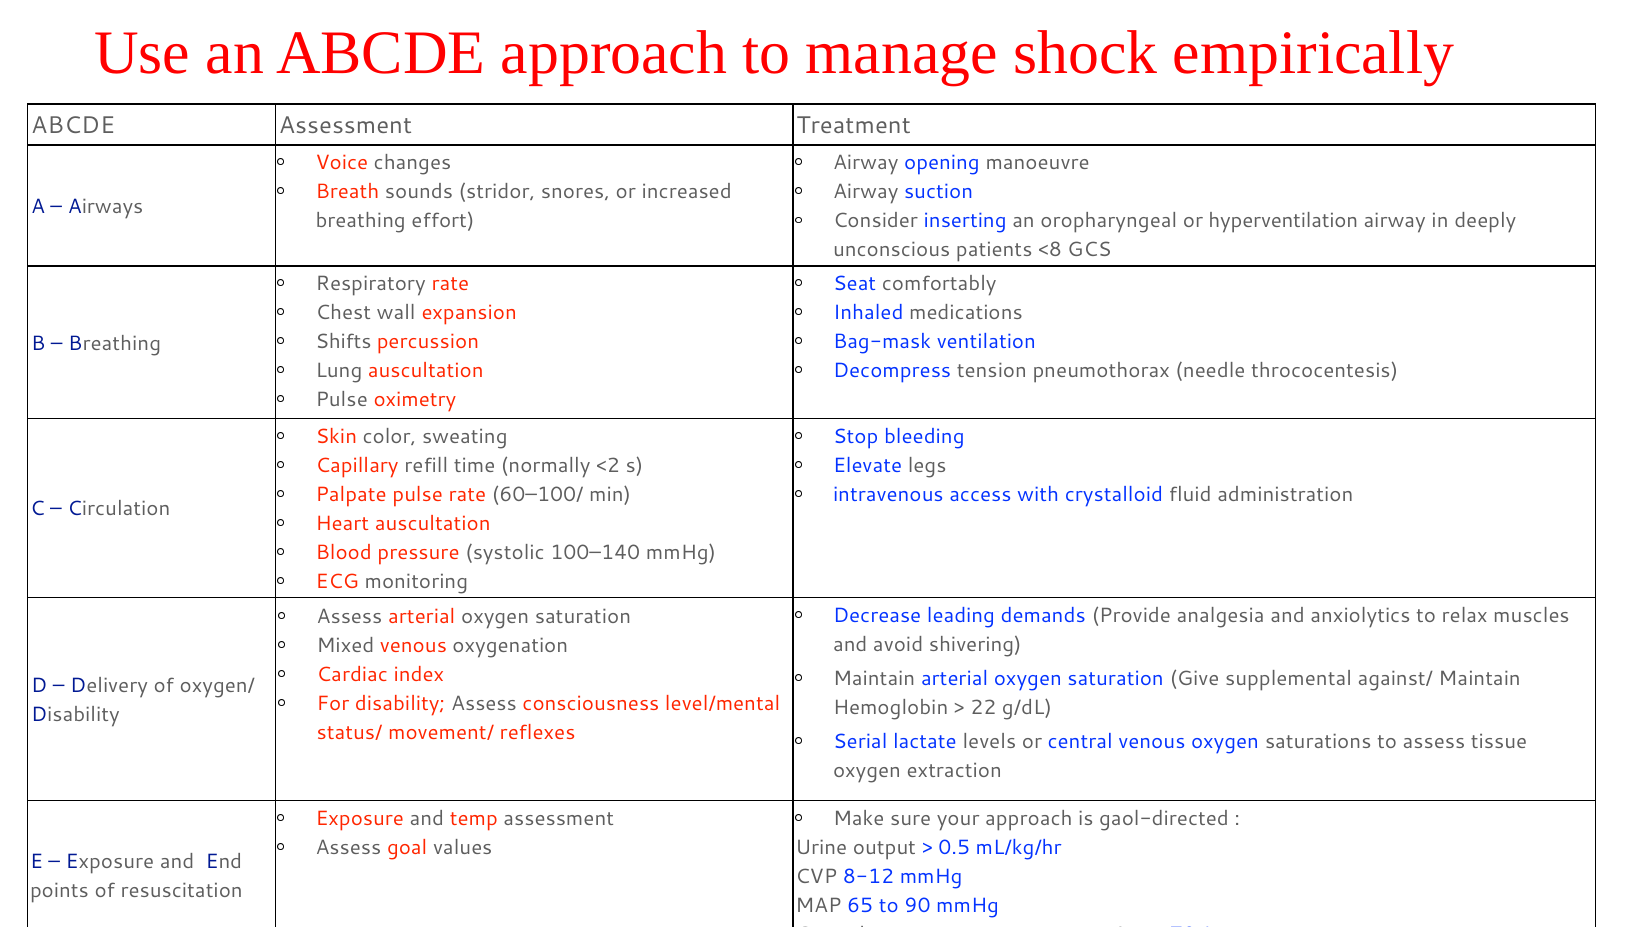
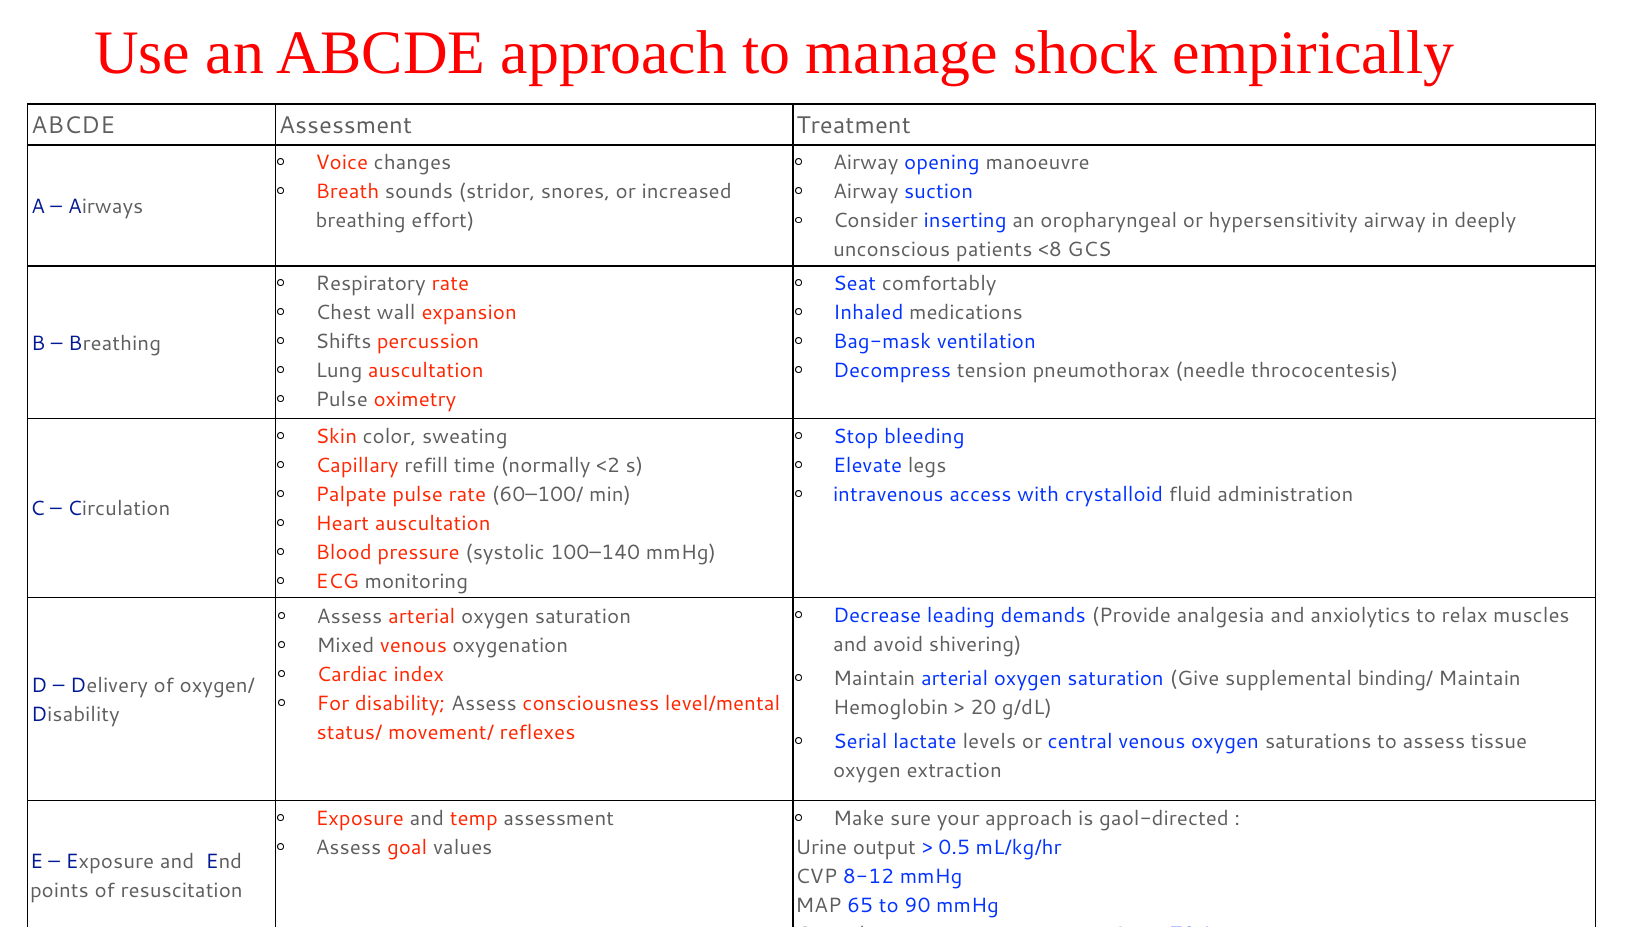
hyperventilation: hyperventilation -> hypersensitivity (1283, 221)
against/: against/ -> binding/ (1395, 679)
22: 22 -> 20 (983, 708)
